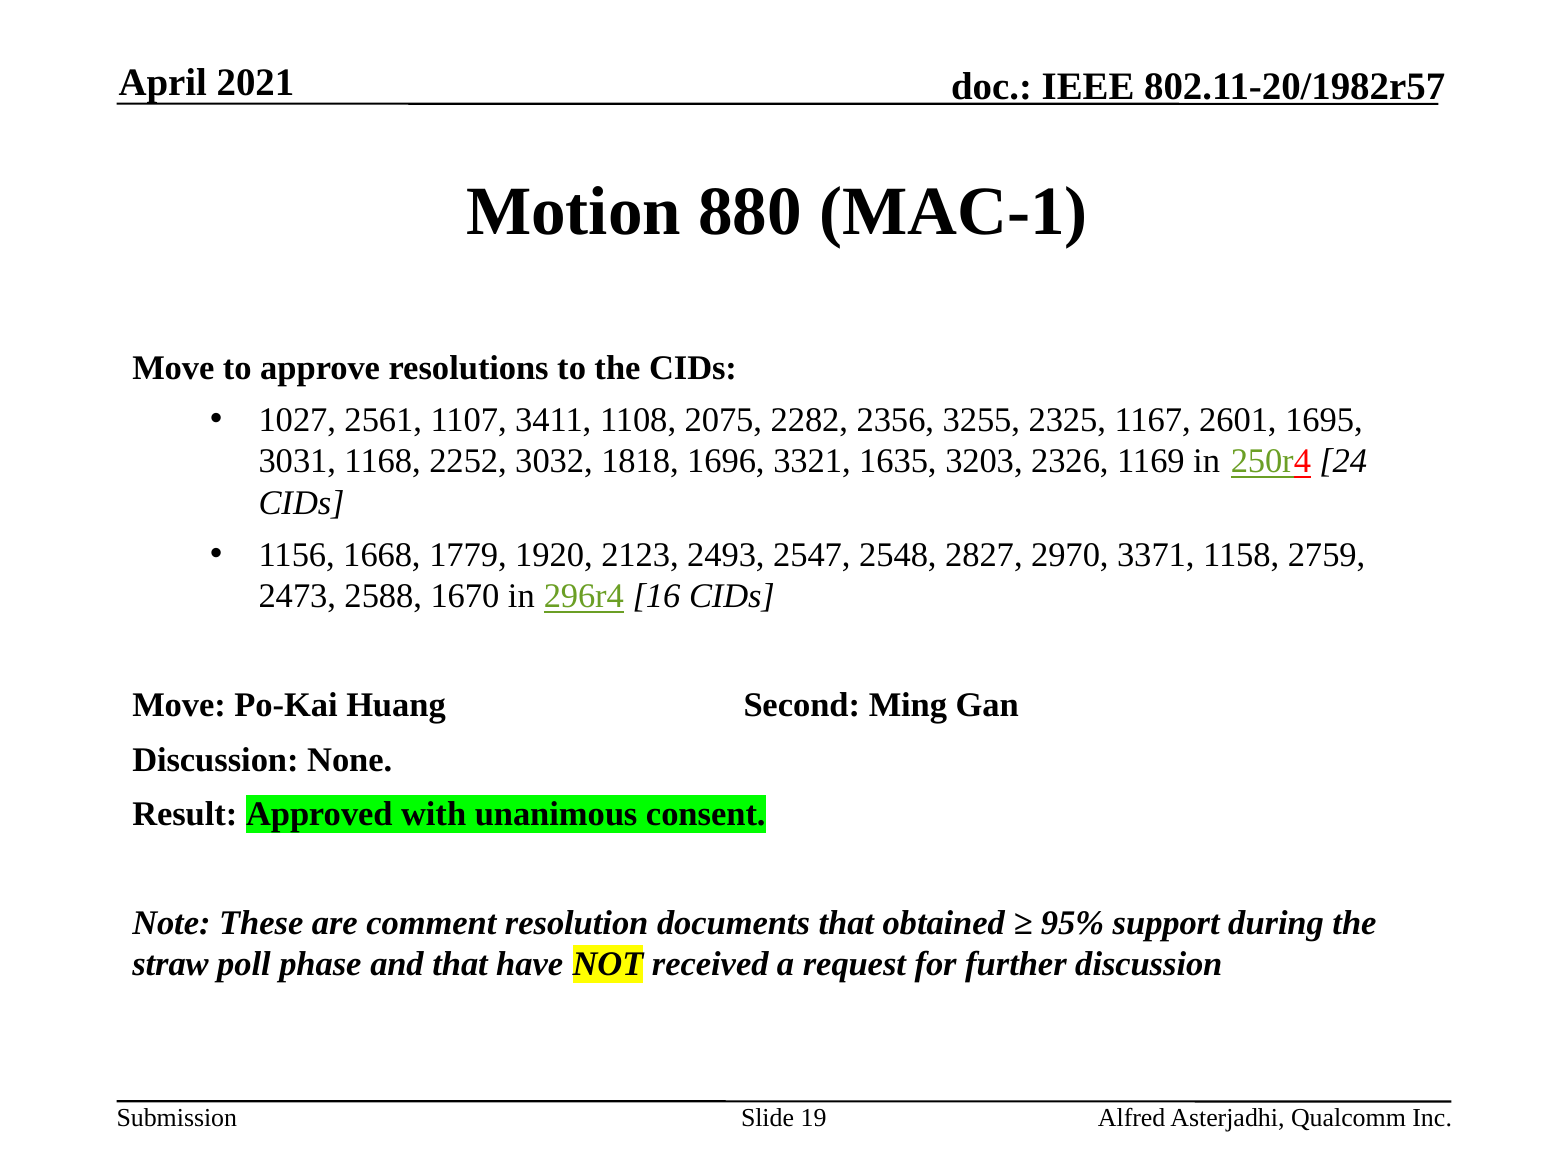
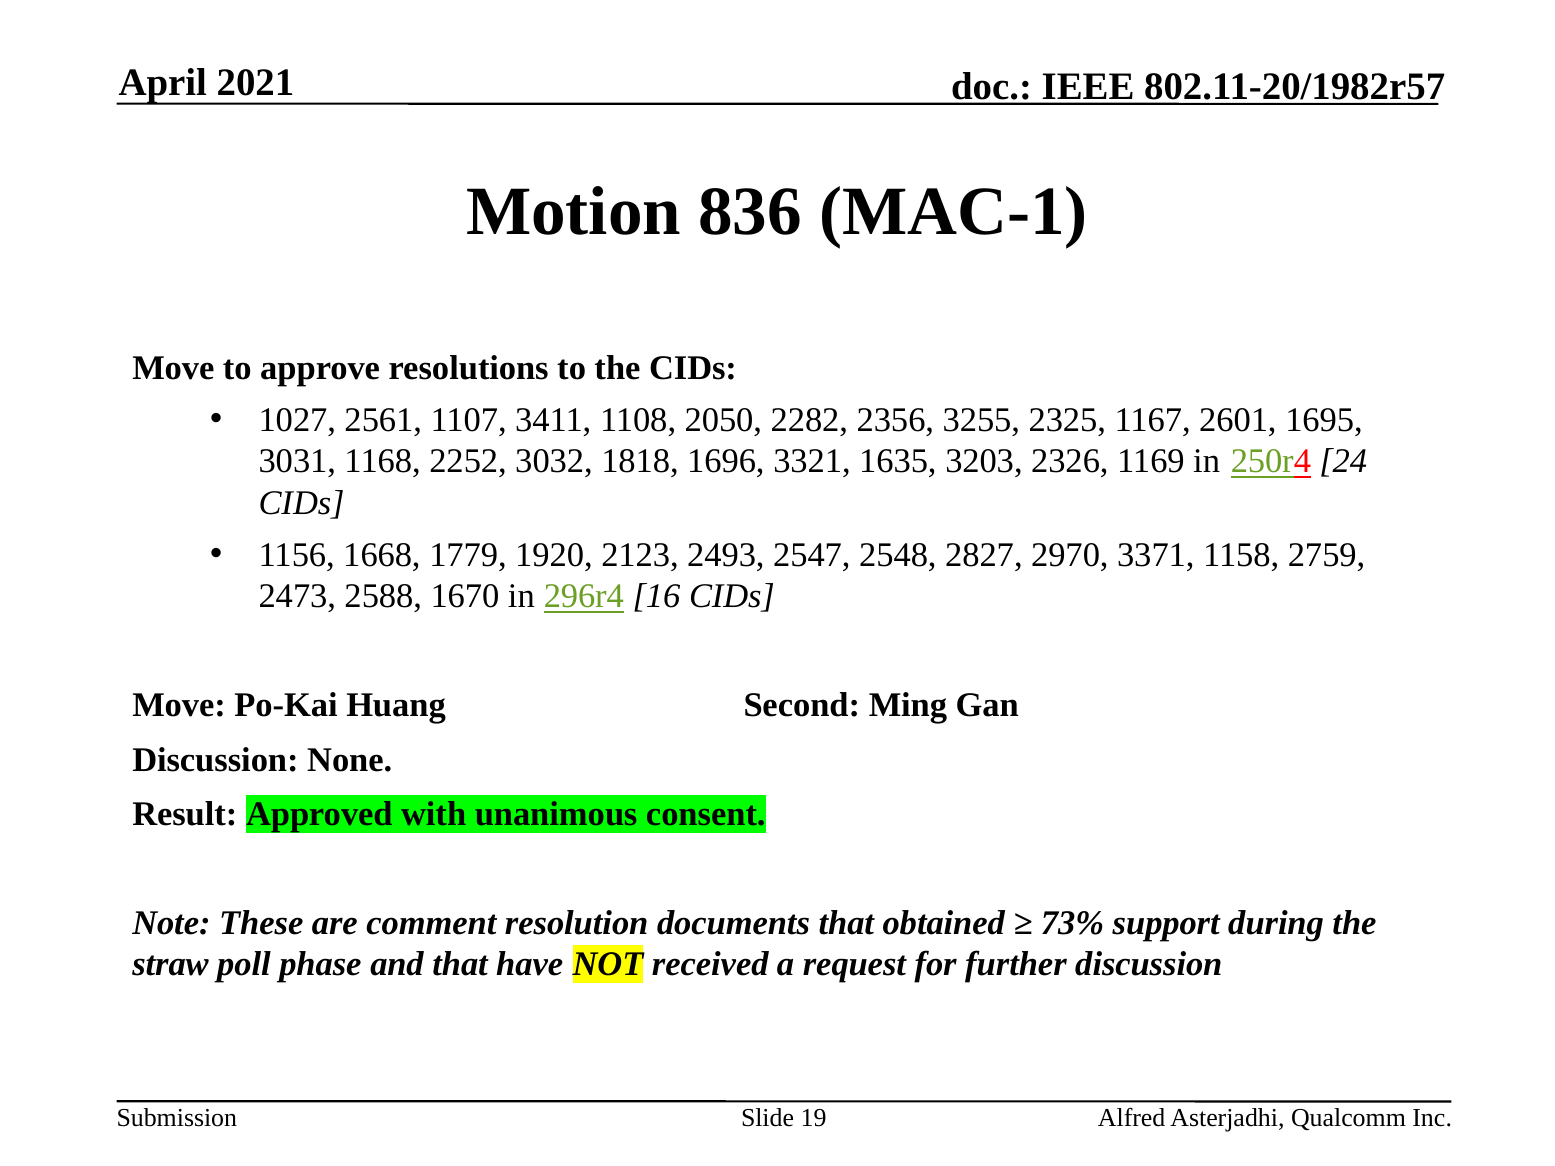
880: 880 -> 836 (750, 212)
2075: 2075 -> 2050 (723, 420)
95%: 95% -> 73% (1073, 923)
